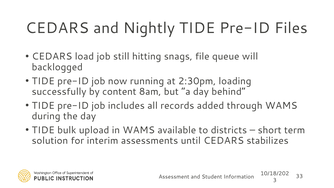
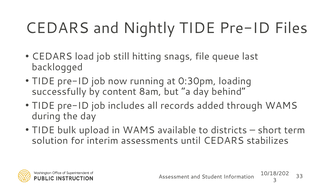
will: will -> last (250, 56)
2:30pm: 2:30pm -> 0:30pm (197, 81)
